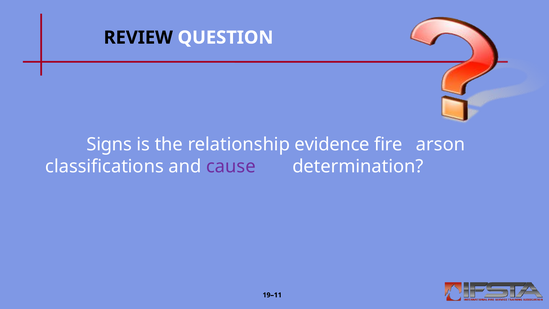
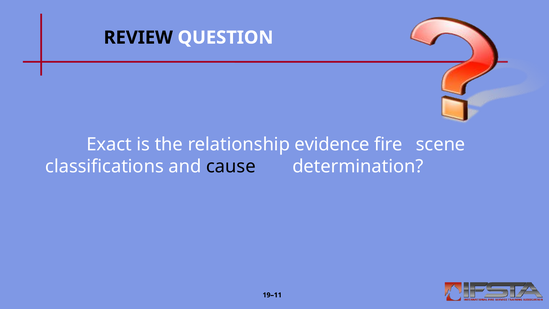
Signs: Signs -> Exact (109, 144)
arson: arson -> scene (441, 144)
cause colour: purple -> black (231, 166)
